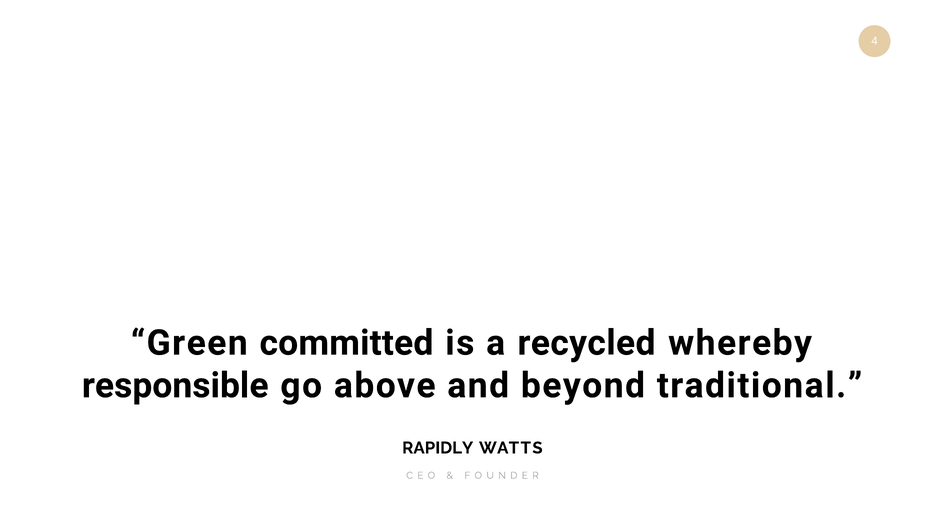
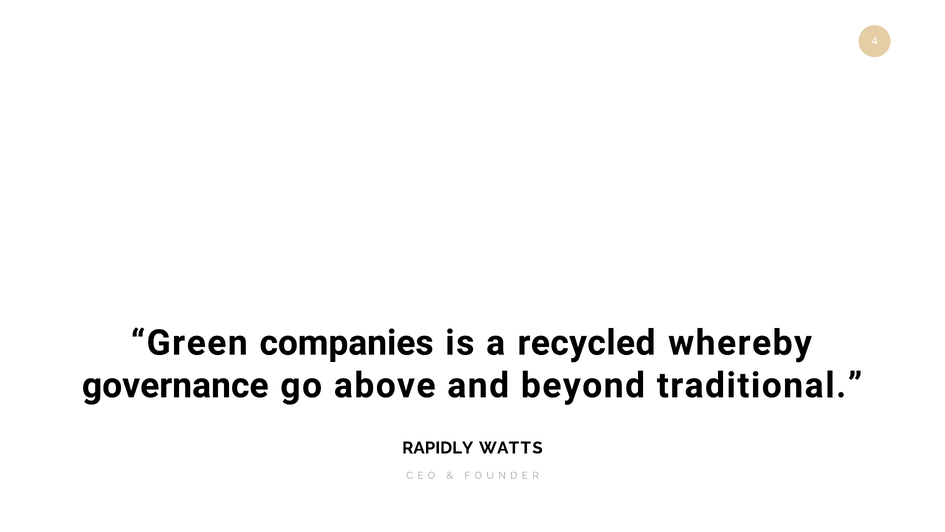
committed: committed -> companies (347, 343)
responsible: responsible -> governance (175, 385)
